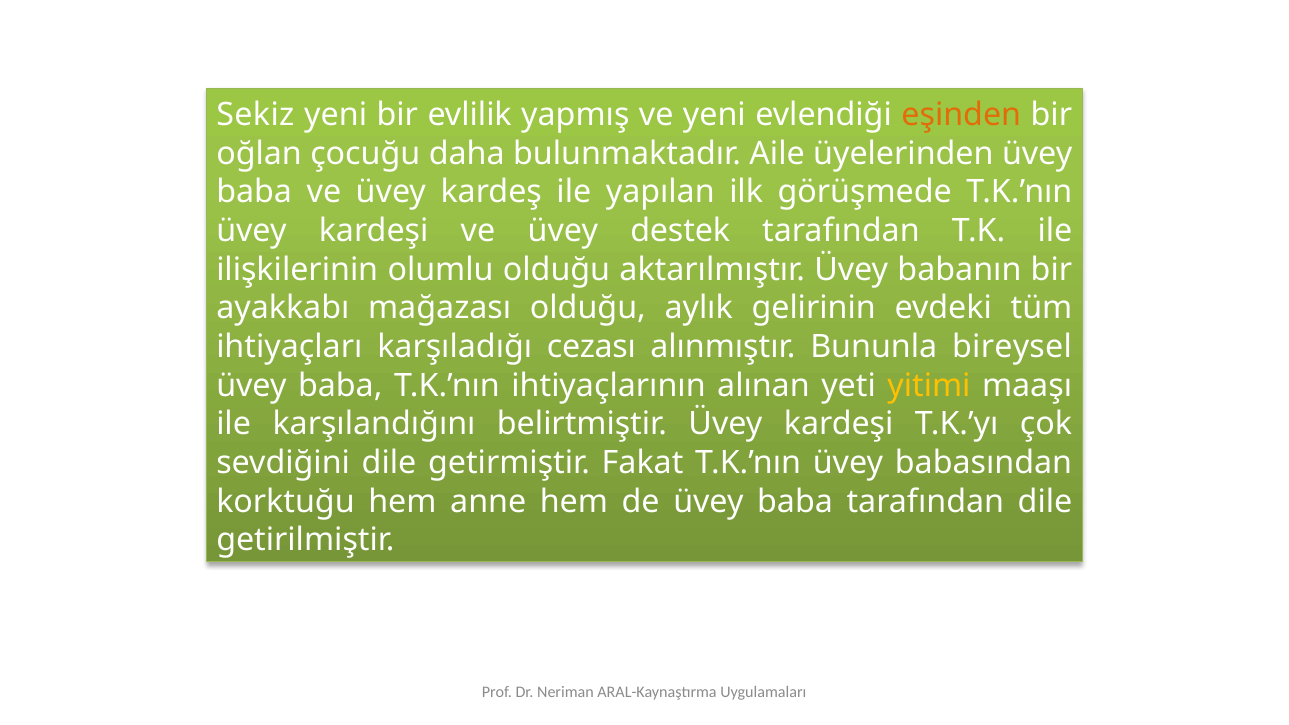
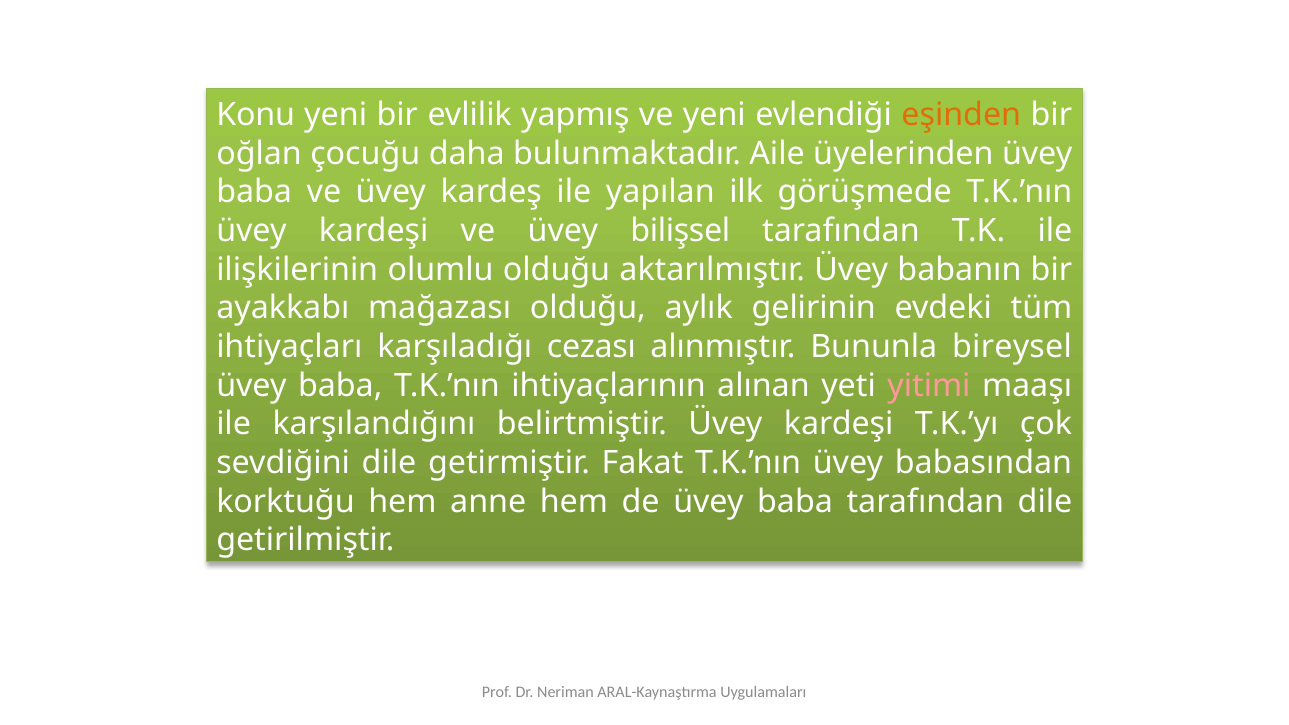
Sekiz: Sekiz -> Konu (256, 115)
destek: destek -> bilişsel (680, 231)
yitimi colour: yellow -> pink (929, 385)
